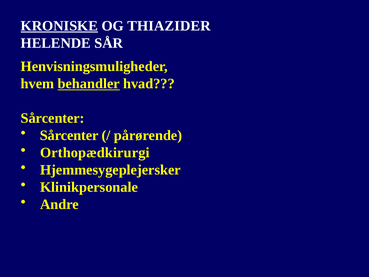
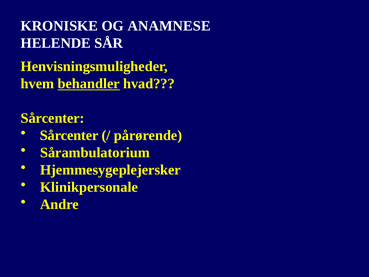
KRONISKE underline: present -> none (59, 26)
THIAZIDER: THIAZIDER -> ANAMNESE (169, 26)
Orthopædkirurgi: Orthopædkirurgi -> Sårambulatorium (95, 153)
